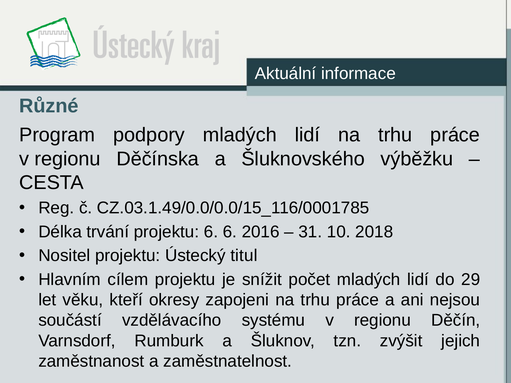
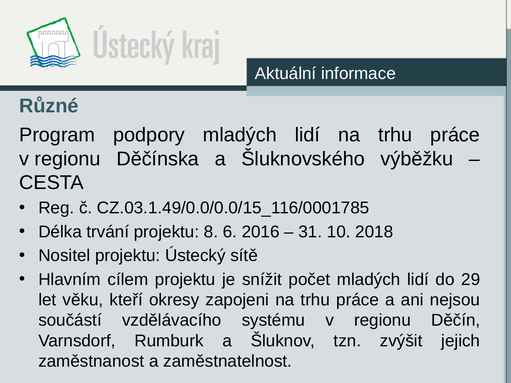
projektu 6: 6 -> 8 (211, 232)
titul: titul -> sítě (244, 256)
